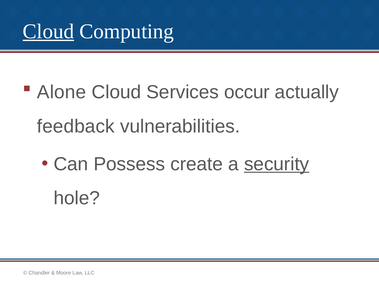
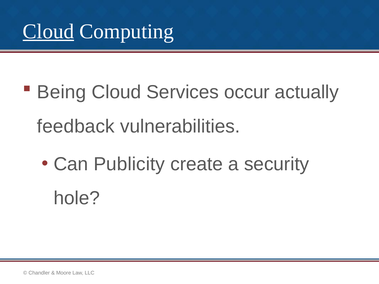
Alone: Alone -> Being (62, 92)
Possess: Possess -> Publicity (129, 164)
security underline: present -> none (277, 164)
